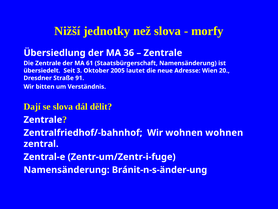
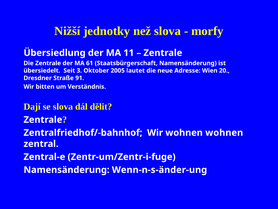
36: 36 -> 11 (129, 53)
Bránit-n-s-änder-ung: Bránit-n-s-änder-ung -> Wenn-n-s-änder-ung (159, 169)
